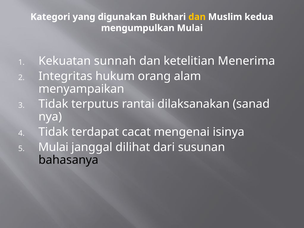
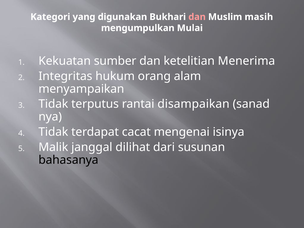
dan colour: yellow -> pink (197, 17)
kedua: kedua -> masih (259, 17)
sunnah: sunnah -> sumber (115, 61)
dilaksanakan: dilaksanakan -> disampaikan (194, 104)
Mulai: Mulai -> Malik (53, 147)
